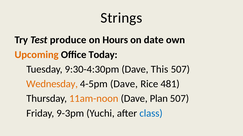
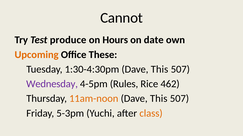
Strings: Strings -> Cannot (122, 18)
Today: Today -> These (103, 55)
9:30-4:30pm: 9:30-4:30pm -> 1:30-4:30pm (92, 70)
Wednesday colour: orange -> purple (52, 84)
4-5pm Dave: Dave -> Rules (124, 84)
481: 481 -> 462 (170, 84)
Plan: Plan -> This (159, 99)
9-3pm: 9-3pm -> 5-3pm (70, 114)
class colour: blue -> orange (151, 114)
